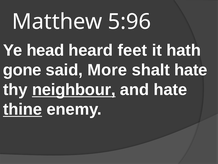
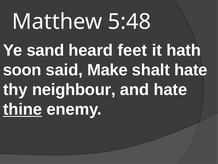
5:96: 5:96 -> 5:48 (129, 22)
head: head -> sand (45, 50)
gone: gone -> soon (22, 70)
More: More -> Make (107, 70)
neighbour underline: present -> none (74, 89)
